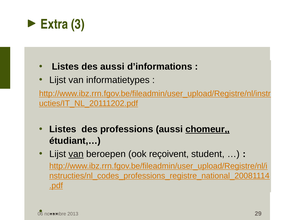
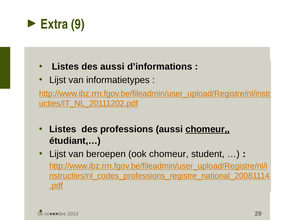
3: 3 -> 9 (78, 24)
van underline: present -> none (76, 154)
ook reçoivent: reçoivent -> chomeur (169, 154)
